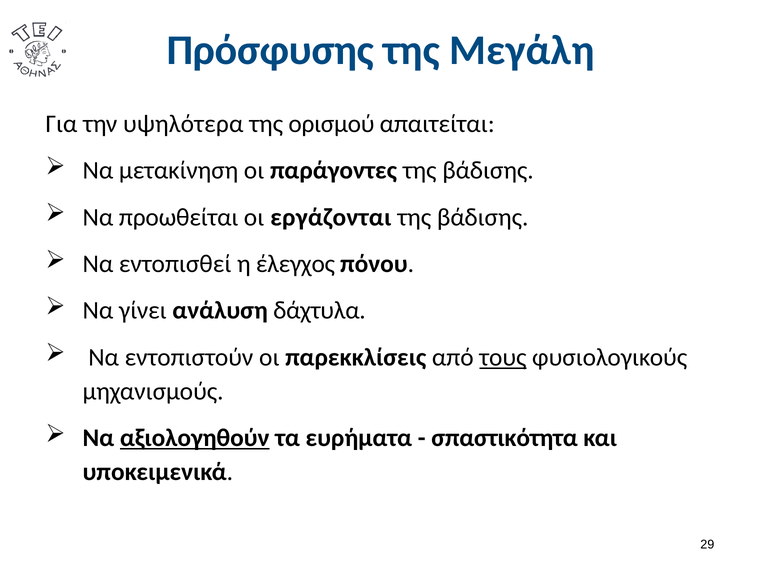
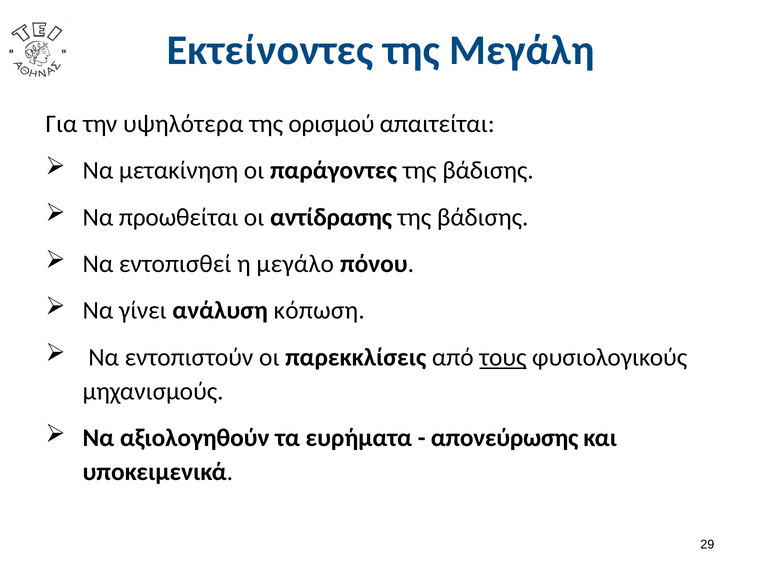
Πρόσφυσης: Πρόσφυσης -> Εκτείνοντες (270, 50)
εργάζονται: εργάζονται -> αντίδρασης (331, 217)
έλεγχος: έλεγχος -> μεγάλο (295, 264)
δάχτυλα: δάχτυλα -> κόπωση (319, 311)
αξιολογηθούν underline: present -> none (195, 438)
σπαστικότητα: σπαστικότητα -> απονεύρωσης (505, 438)
